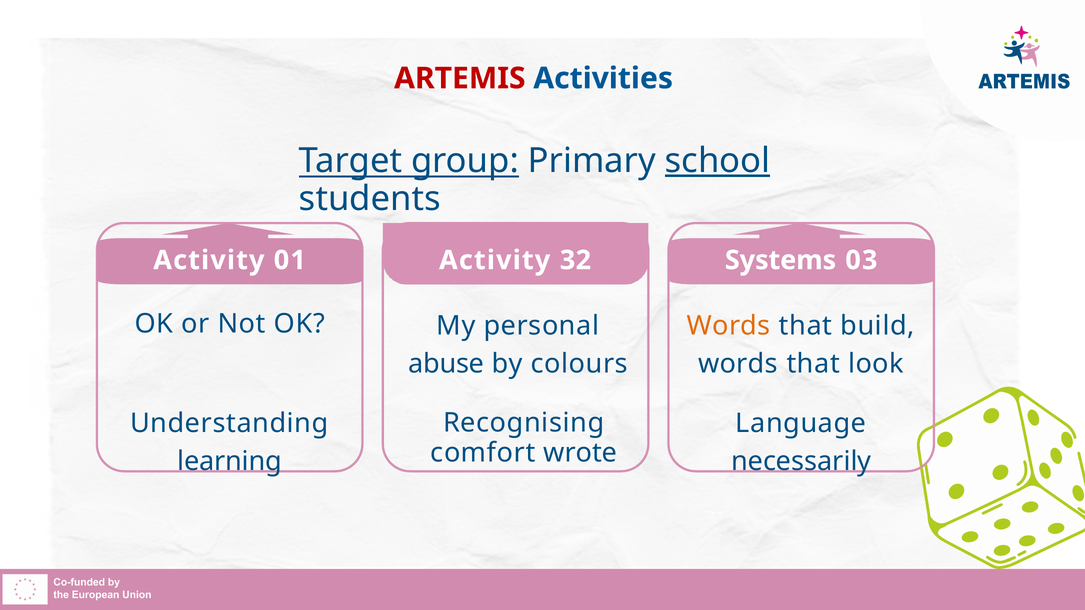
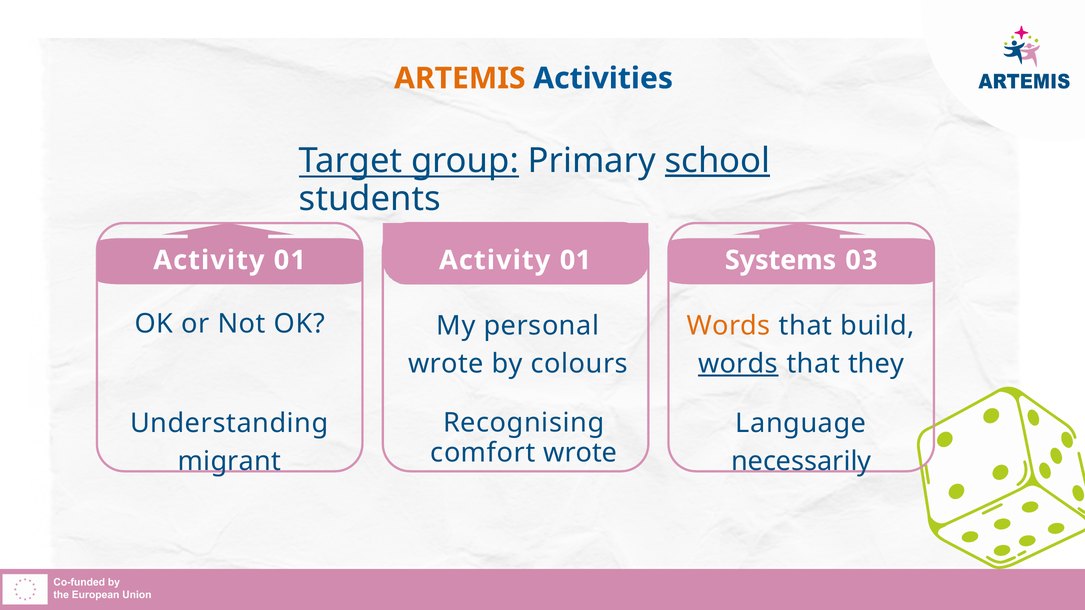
ARTEMIS colour: red -> orange (460, 78)
32: 32 -> 01 (575, 260)
abuse: abuse -> wrote (446, 364)
words underline: none -> present (738, 364)
look: look -> they (876, 364)
learning: learning -> migrant (229, 461)
